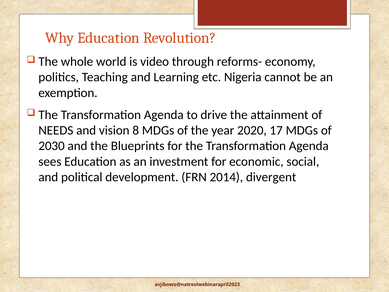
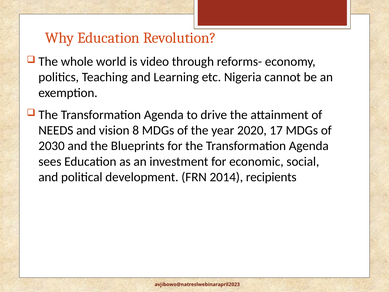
divergent: divergent -> recipients (271, 177)
